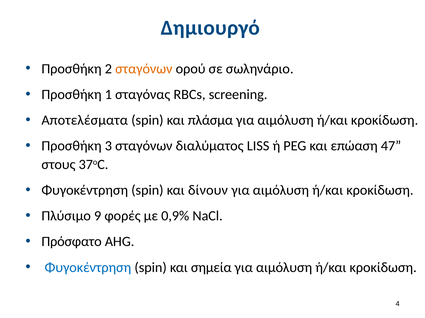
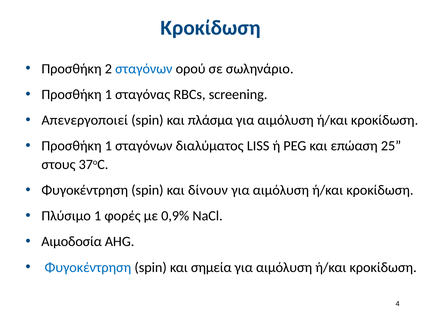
Δημιουργό: Δημιουργό -> Κροκίδωση (211, 28)
σταγόνων colour: orange -> blue (144, 69)
Αποτελέσματα: Αποτελέσματα -> Απενεργοποιεί (85, 120)
3: 3 -> 1 (108, 146)
47: 47 -> 25 (391, 146)
Πλύσιμο 9: 9 -> 1 (98, 216)
Πρόσφατο: Πρόσφατο -> Αιμοδοσία (72, 242)
